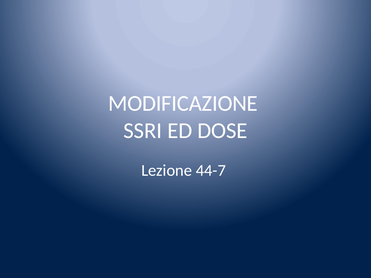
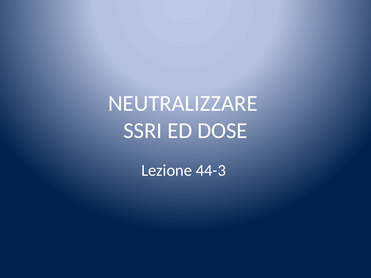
MODIFICAZIONE: MODIFICAZIONE -> NEUTRALIZZARE (183, 103)
44-7: 44-7 -> 44-3 (211, 171)
